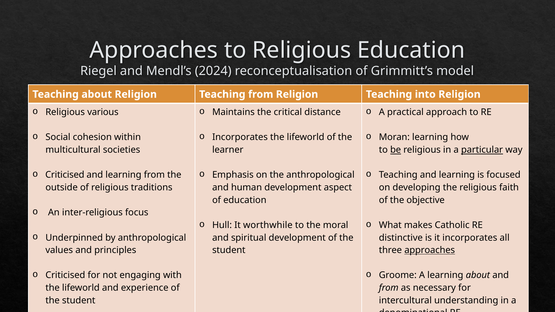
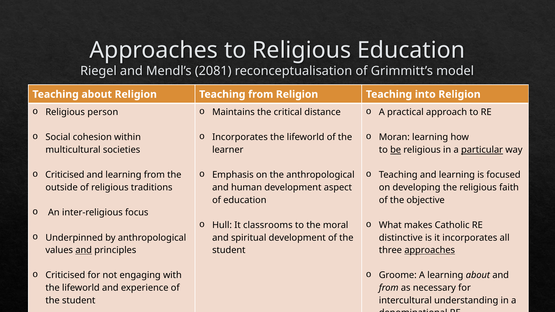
2024: 2024 -> 2081 (213, 71)
various: various -> person (103, 112)
worthwhile: worthwhile -> classrooms (268, 225)
and underline: none -> present (84, 250)
